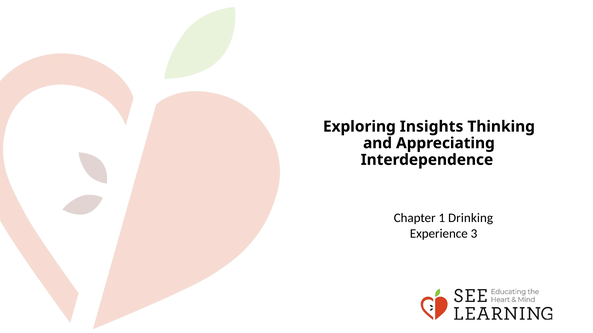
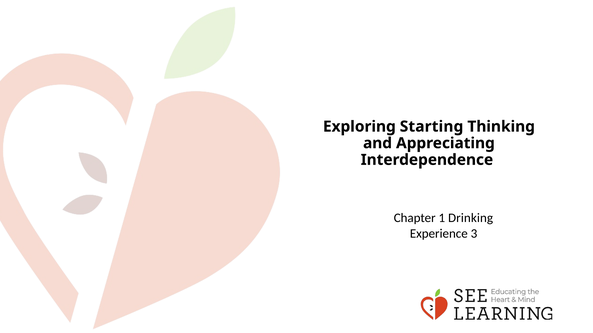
Insights: Insights -> Starting (432, 127)
